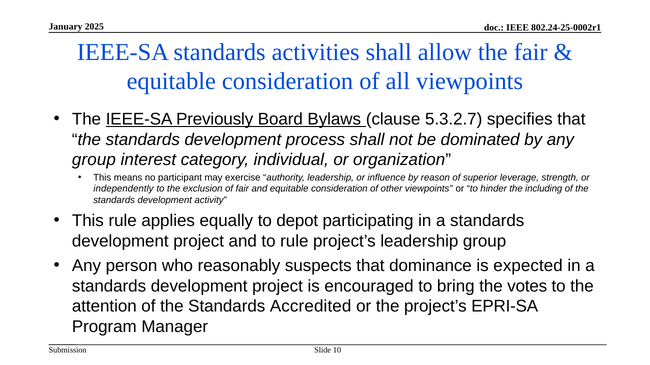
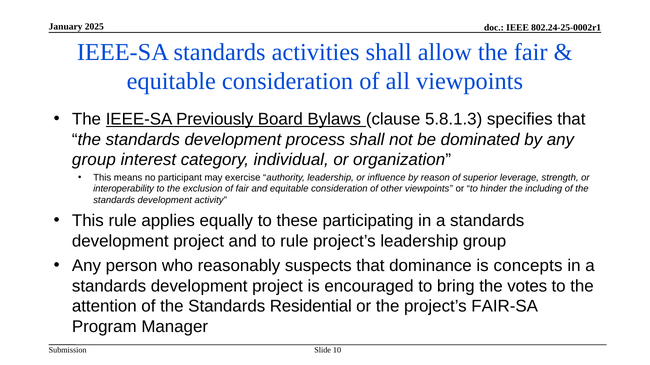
5.3.2.7: 5.3.2.7 -> 5.8.1.3 (454, 119)
independently: independently -> interoperability (124, 189)
depot: depot -> these (297, 221)
expected: expected -> concepts (528, 266)
Accredited: Accredited -> Residential (311, 307)
EPRI-SA: EPRI-SA -> FAIR-SA (505, 307)
